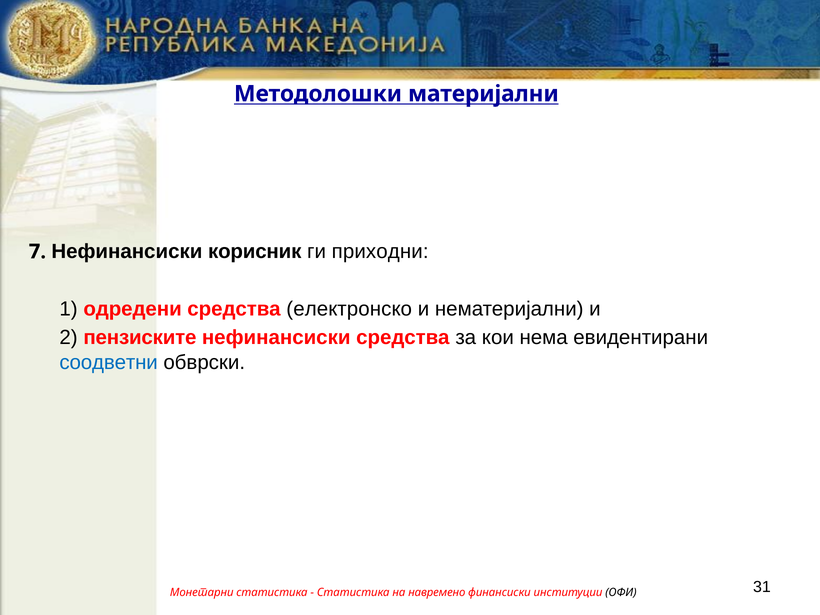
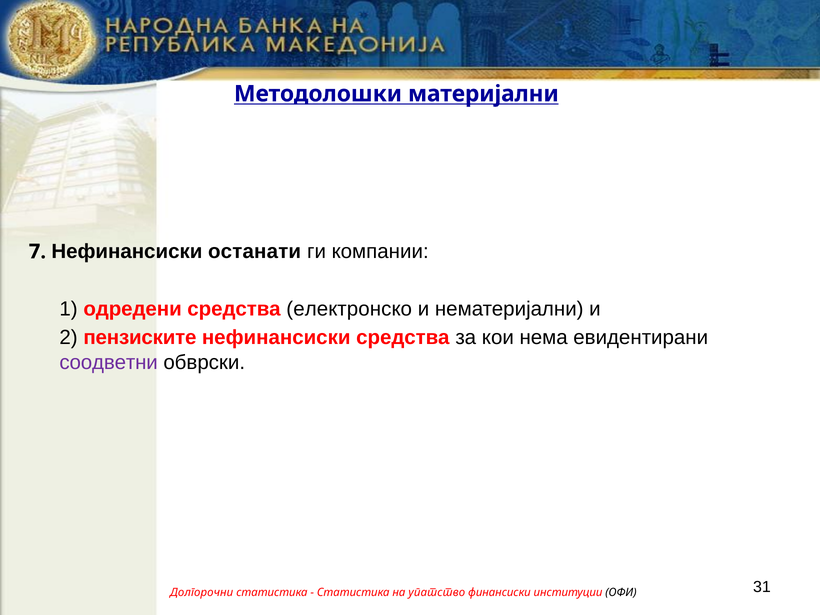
корисник: корисник -> останати (255, 252)
приходни: приходни -> компании (380, 252)
соодветни colour: blue -> purple (109, 362)
Монетарни: Монетарни -> Долгорочни (202, 593)
навремено: навремено -> упатство (437, 593)
